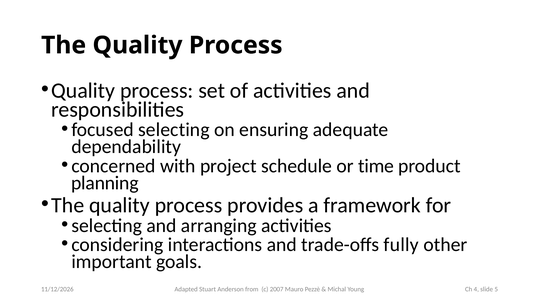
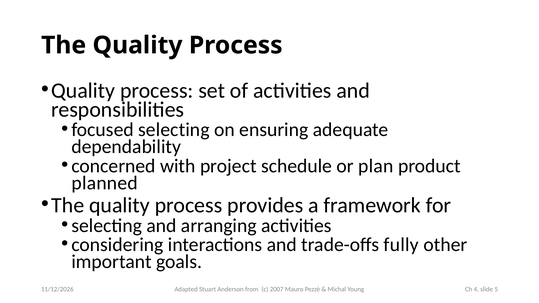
time: time -> plan (376, 166)
planning: planning -> planned (105, 183)
